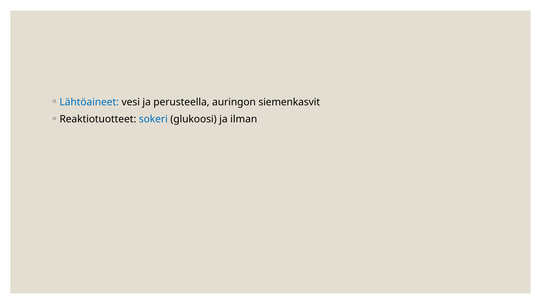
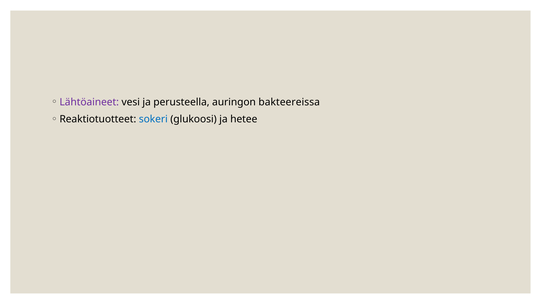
Lähtöaineet colour: blue -> purple (89, 102)
siemenkasvit: siemenkasvit -> bakteereissa (289, 102)
ilman: ilman -> hetee (244, 119)
